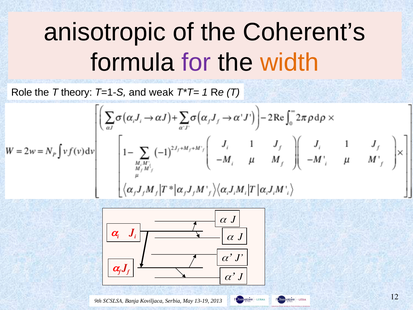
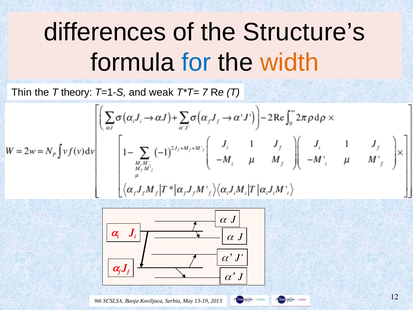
anisotropic: anisotropic -> differences (105, 32)
Coherent’s: Coherent’s -> Structure’s (304, 32)
for colour: purple -> blue (196, 62)
Role: Role -> Thin (22, 92)
1: 1 -> 7 (205, 92)
